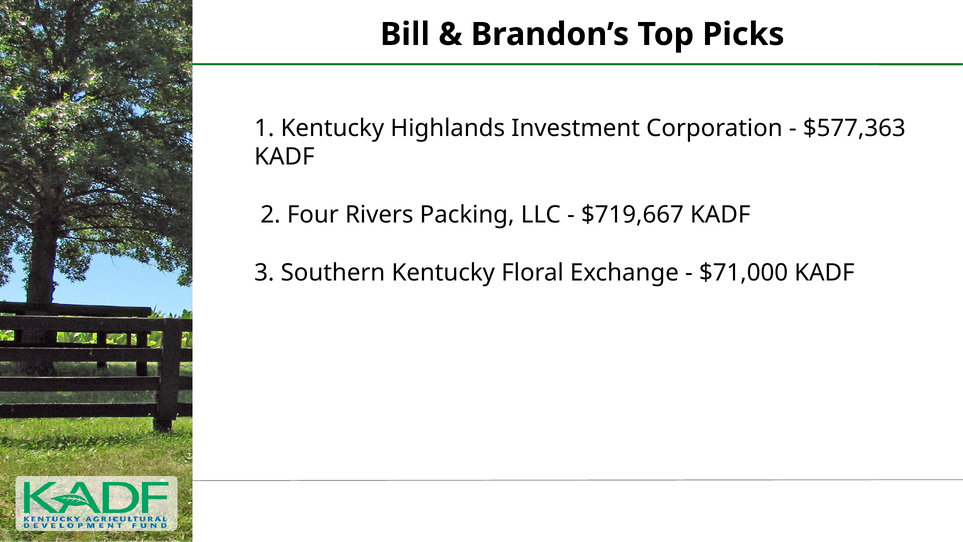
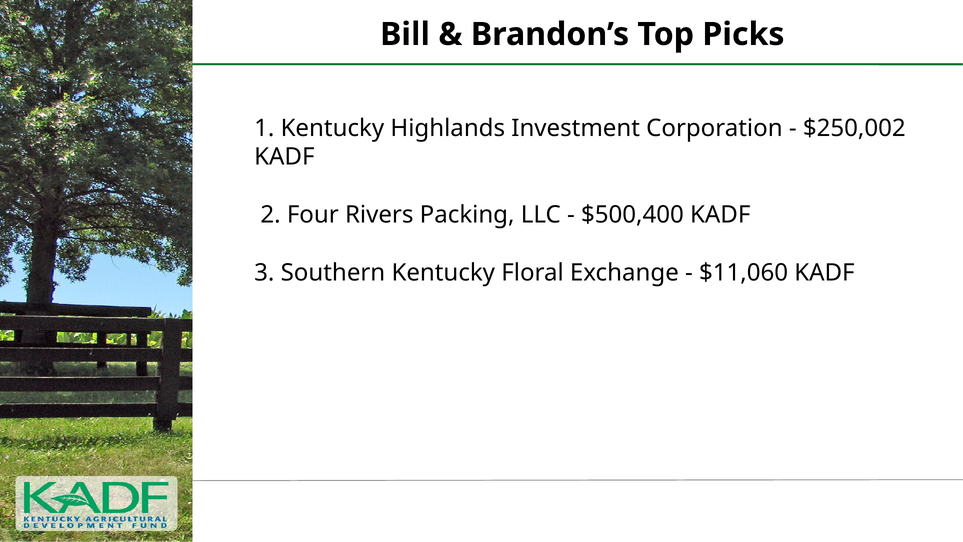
$577,363: $577,363 -> $250,002 (854, 128)
$719,667: $719,667 -> $500,400 (632, 215)
$71,000: $71,000 -> $11,060 (744, 272)
